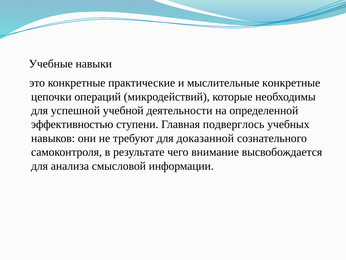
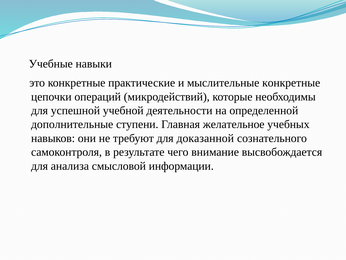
эффективностью: эффективностью -> дополнительные (72, 124)
подверглось: подверглось -> желательное (234, 124)
